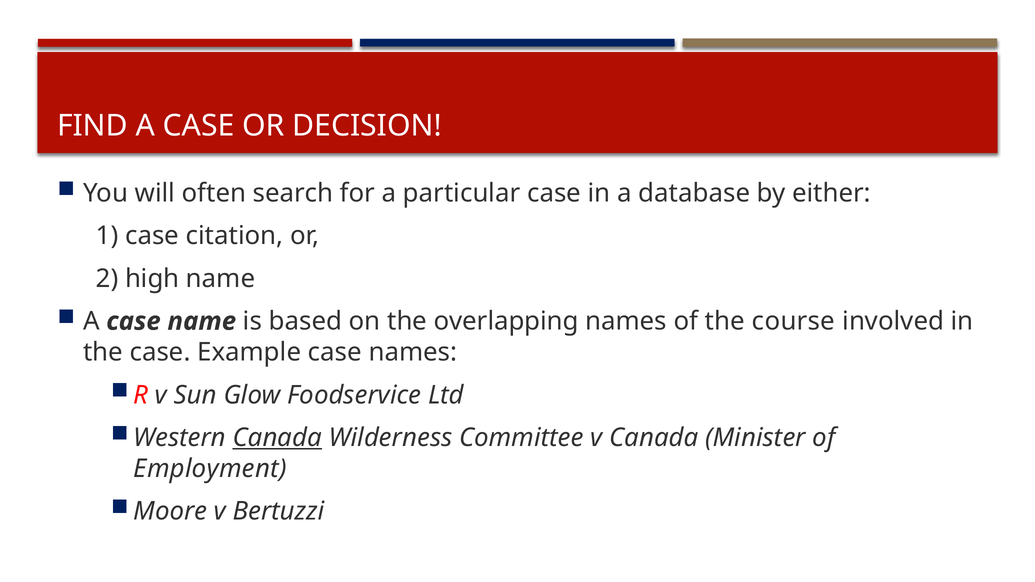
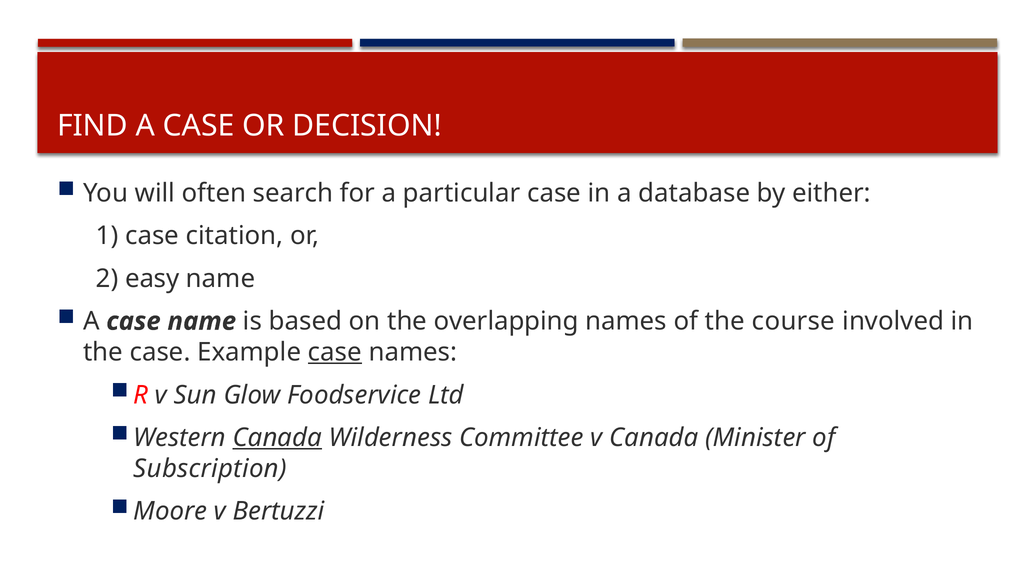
high: high -> easy (152, 279)
case underline: none -> present (335, 352)
Employment: Employment -> Subscription (210, 469)
